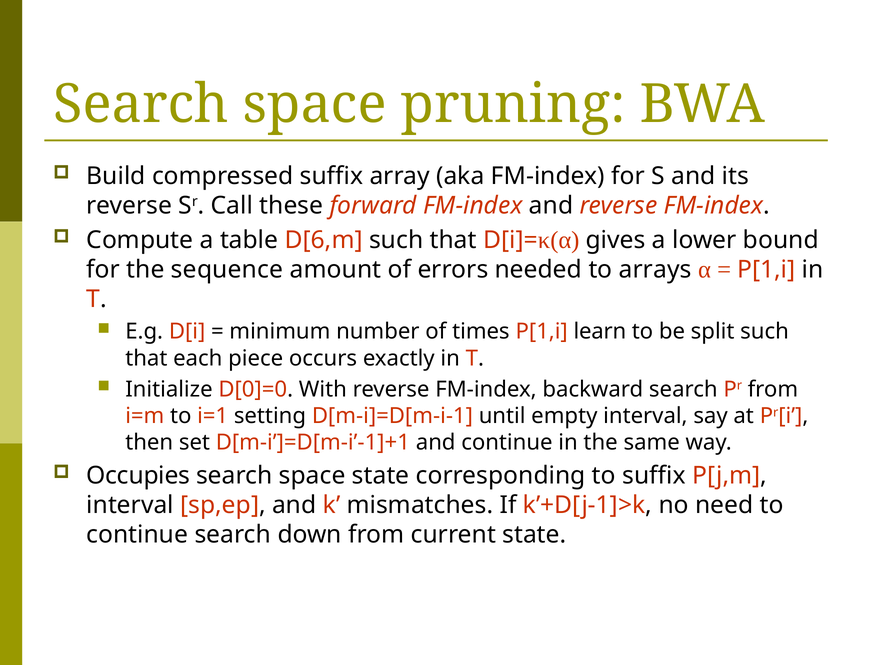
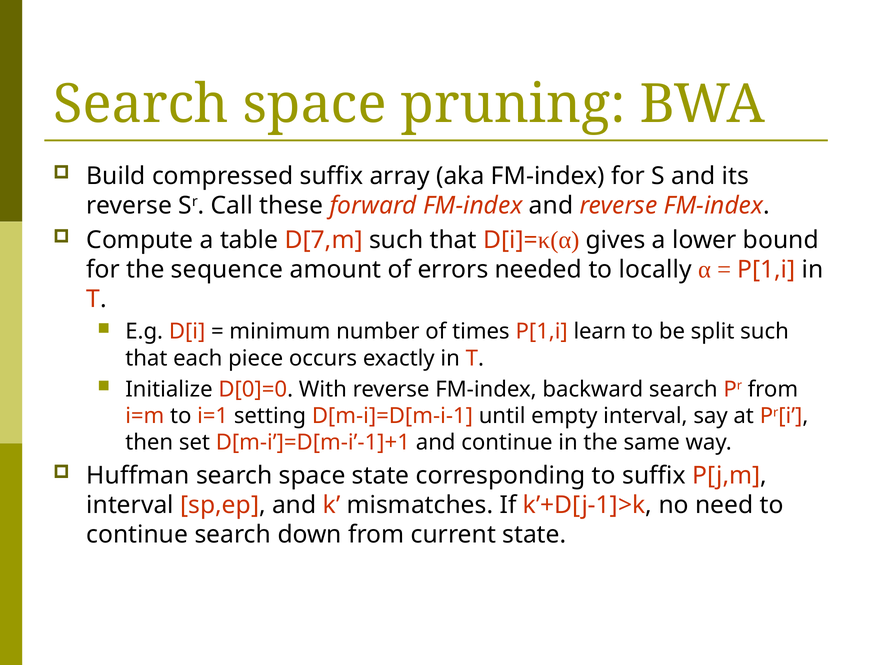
D[6,m: D[6,m -> D[7,m (324, 240)
arrays: arrays -> locally (655, 270)
Occupies: Occupies -> Huffman (138, 476)
